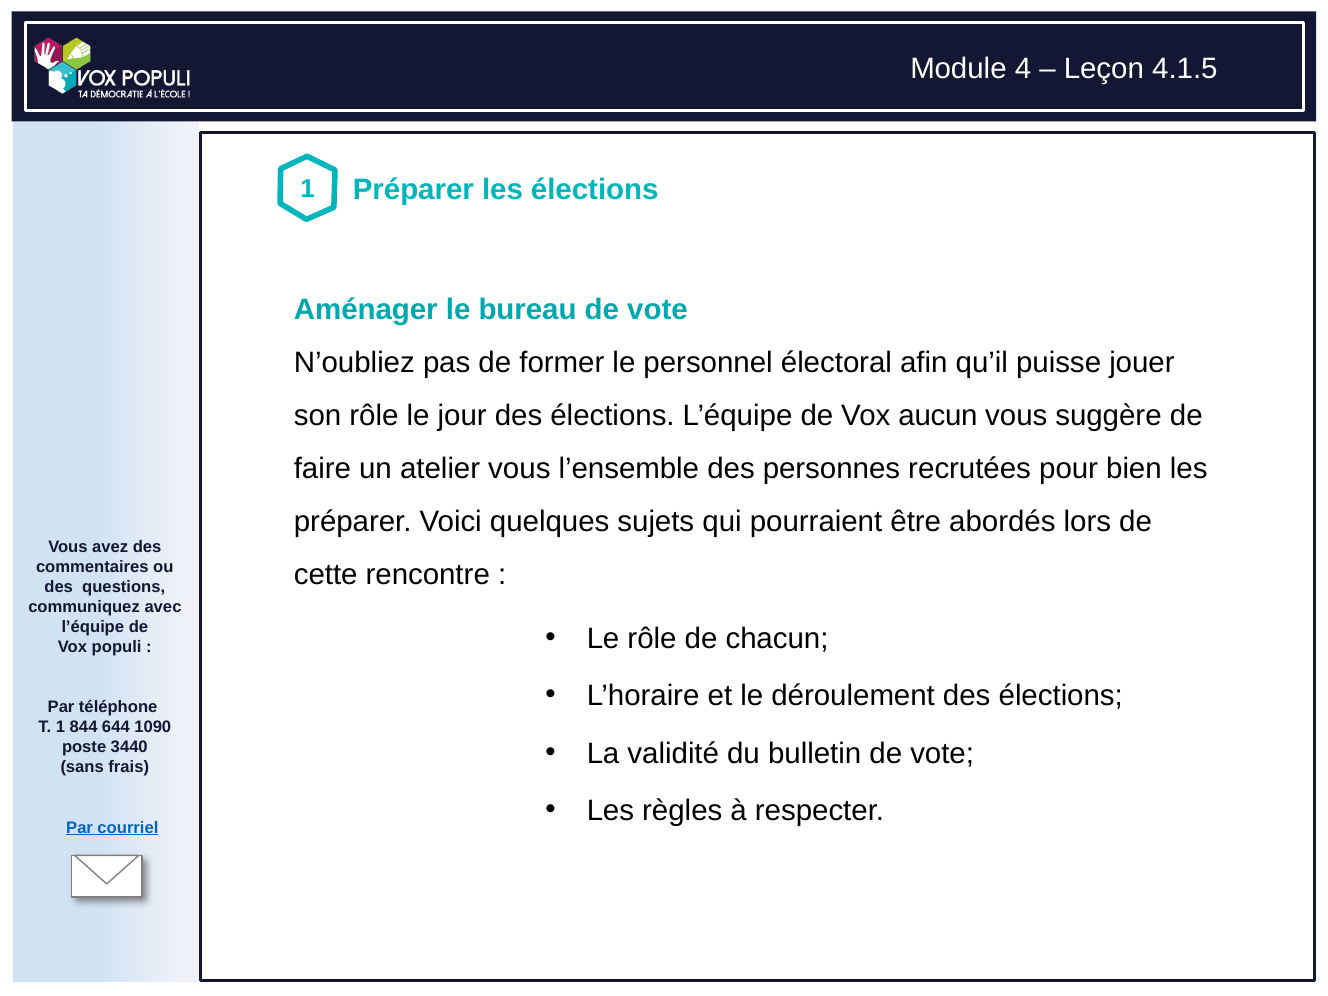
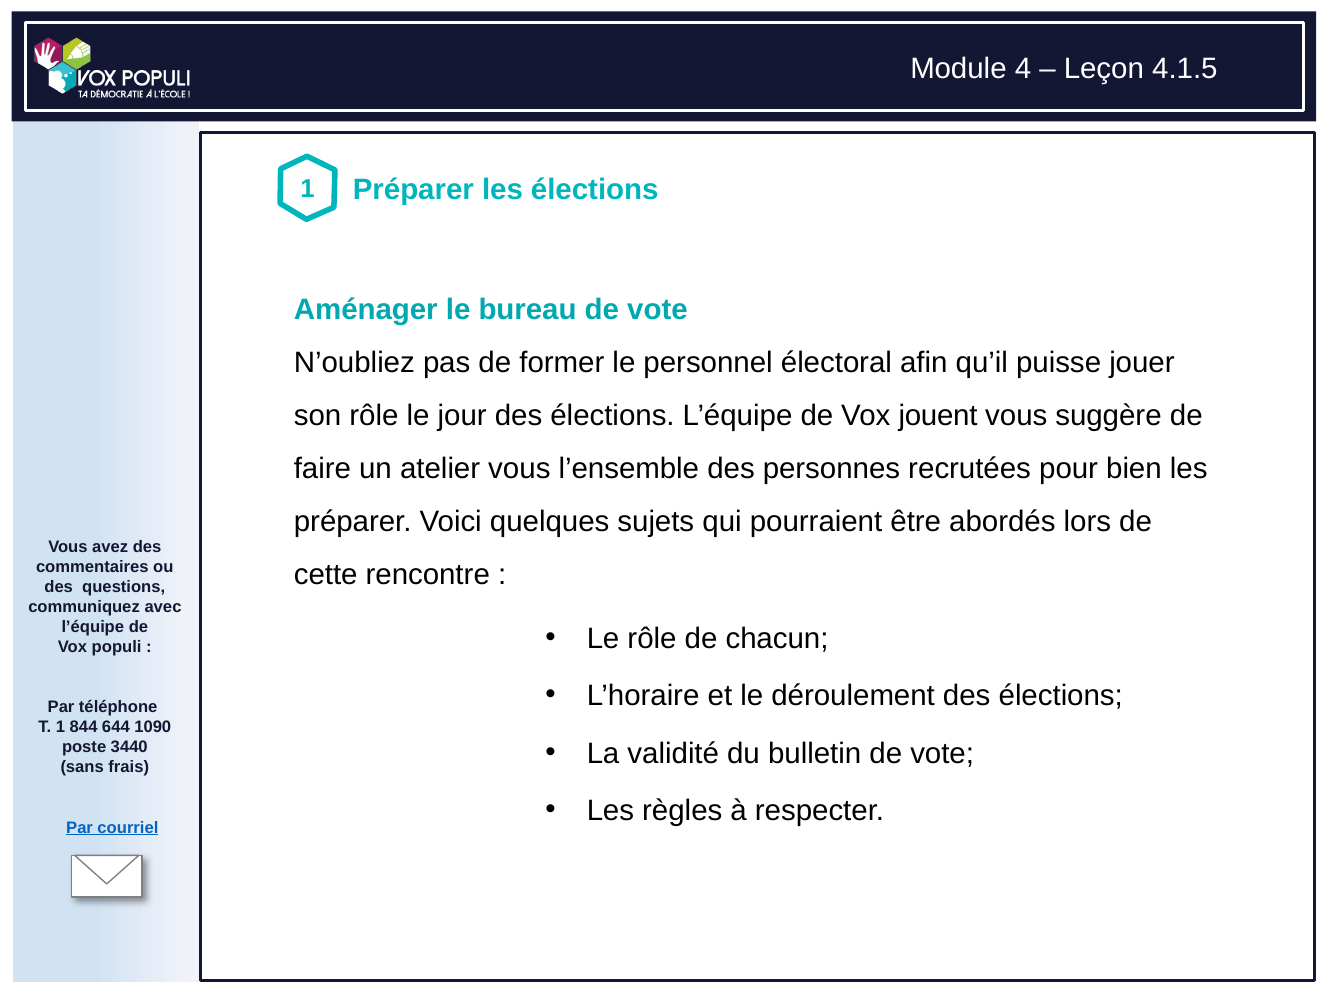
aucun: aucun -> jouent (938, 416)
